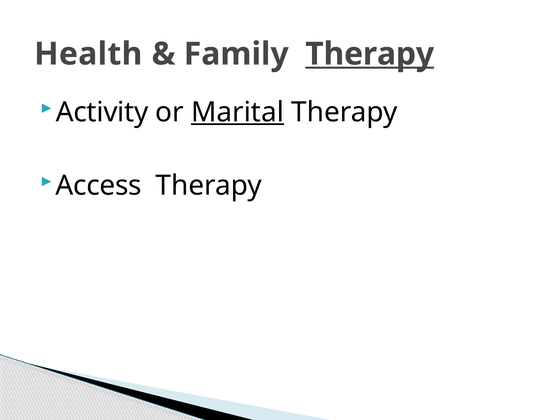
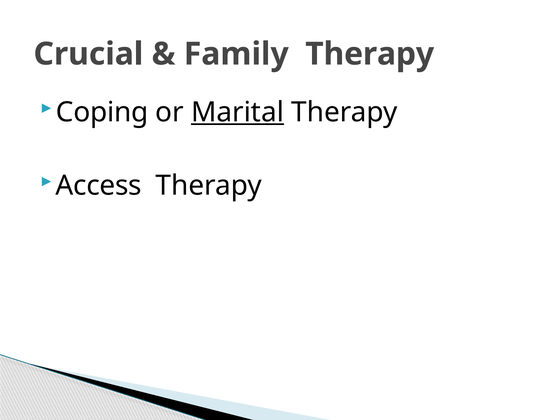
Health: Health -> Crucial (88, 54)
Therapy underline: present -> none (370, 54)
Activity: Activity -> Coping (102, 112)
